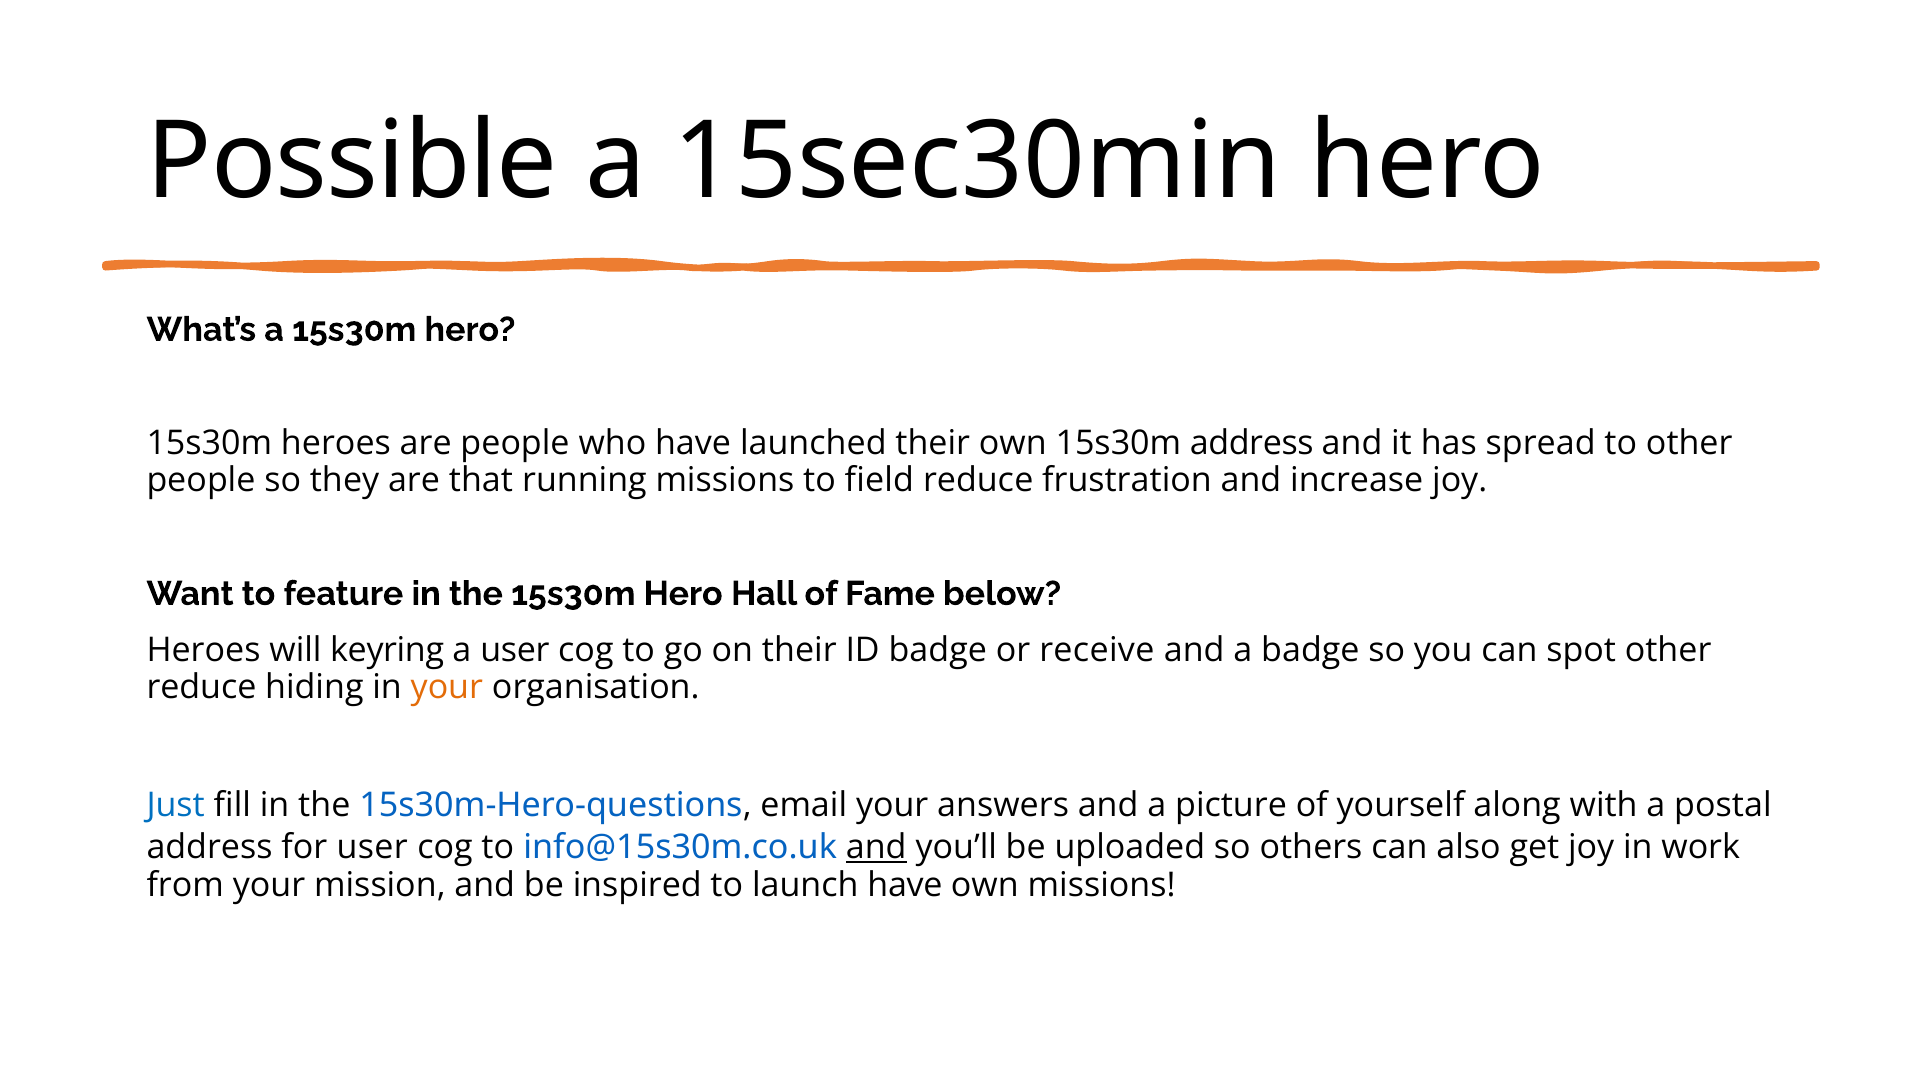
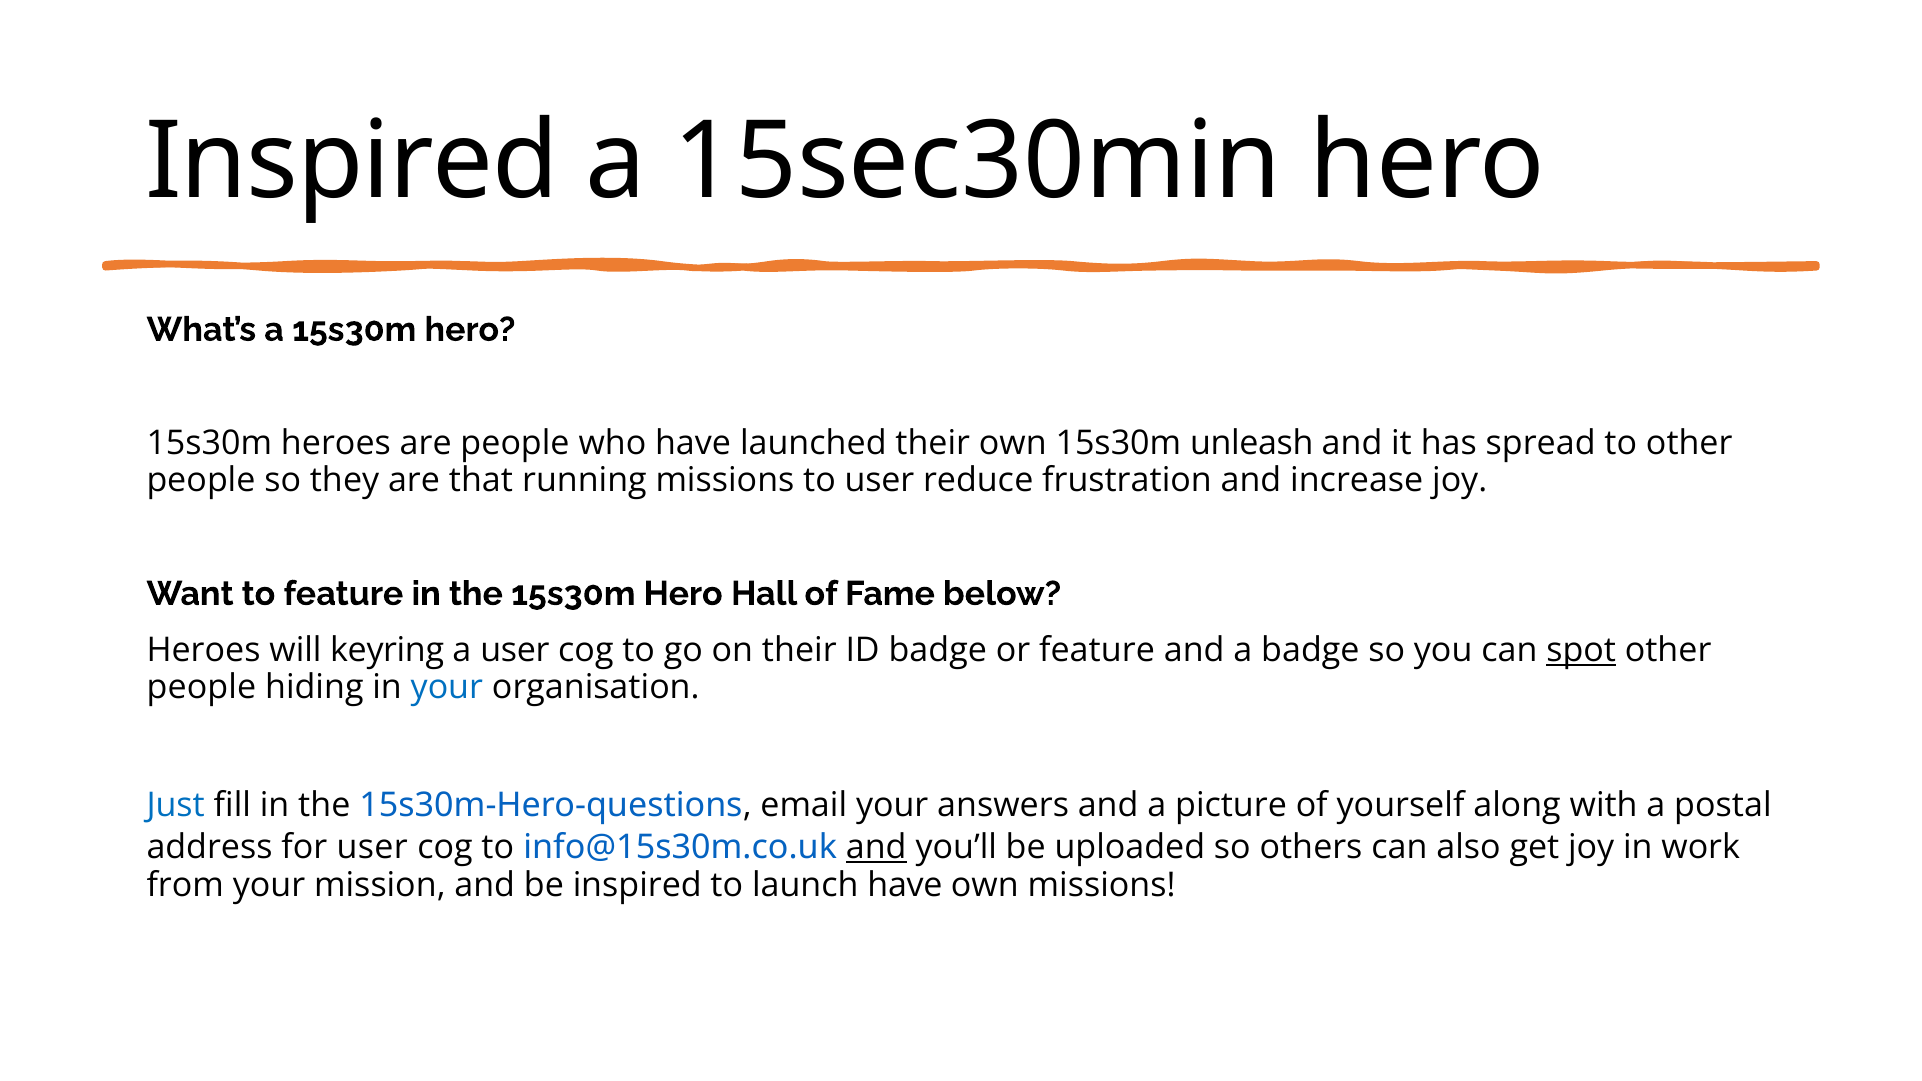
Possible: Possible -> Inspired (352, 161)
15s30m address: address -> unleash (1252, 443)
to field: field -> user (879, 480)
or receive: receive -> feature (1097, 651)
spot underline: none -> present (1581, 651)
reduce: reduce -> people (201, 687)
your colour: orange -> blue (447, 687)
